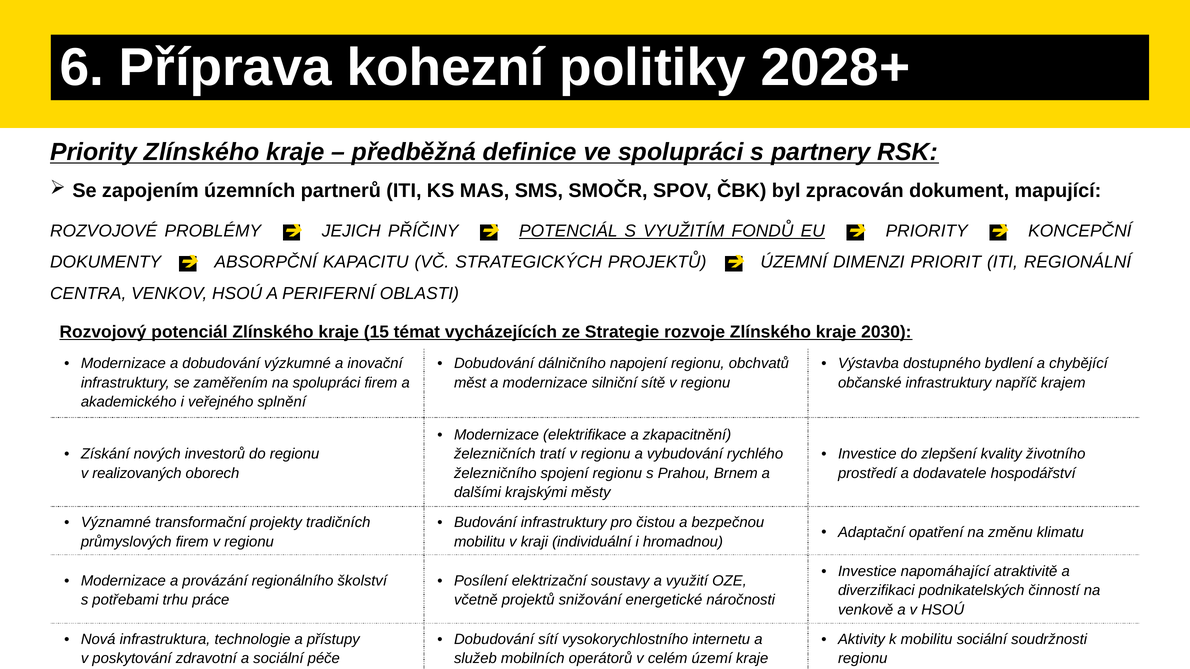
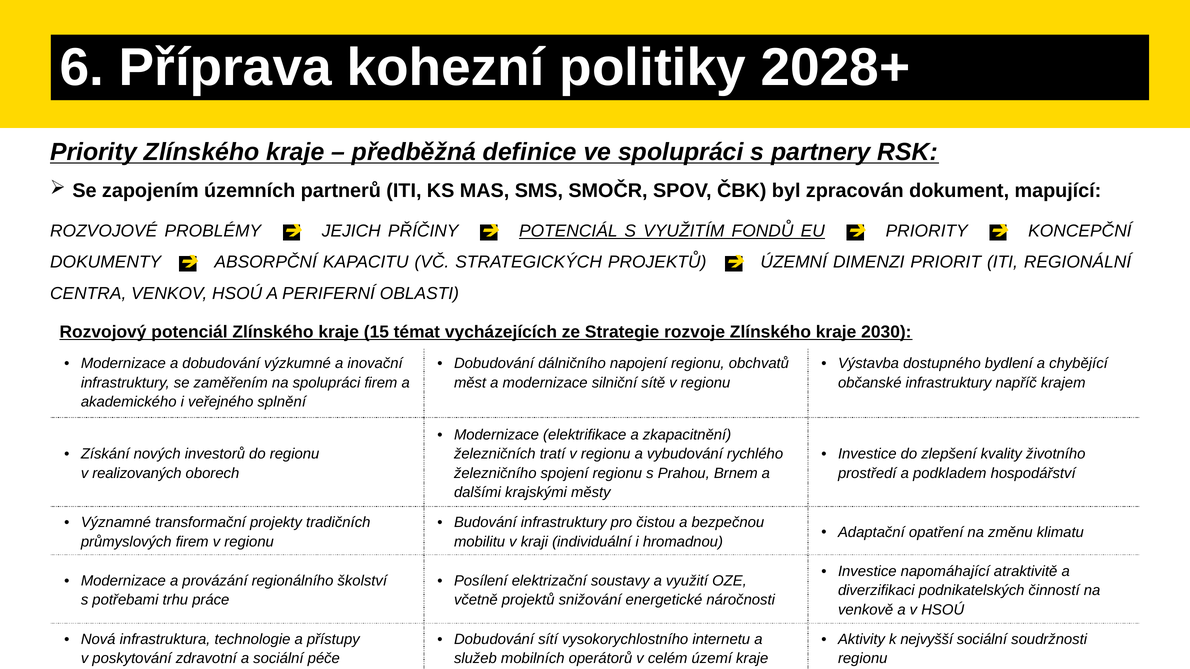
dodavatele: dodavatele -> podkladem (950, 473)
k mobilitu: mobilitu -> nejvyšší (927, 640)
